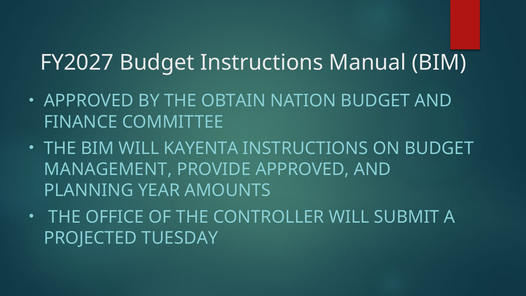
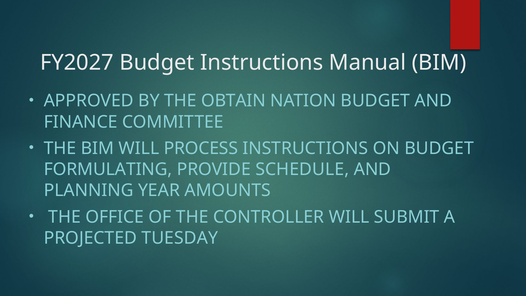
KAYENTA: KAYENTA -> PROCESS (201, 148)
MANAGEMENT: MANAGEMENT -> FORMULATING (108, 169)
PROVIDE APPROVED: APPROVED -> SCHEDULE (302, 169)
